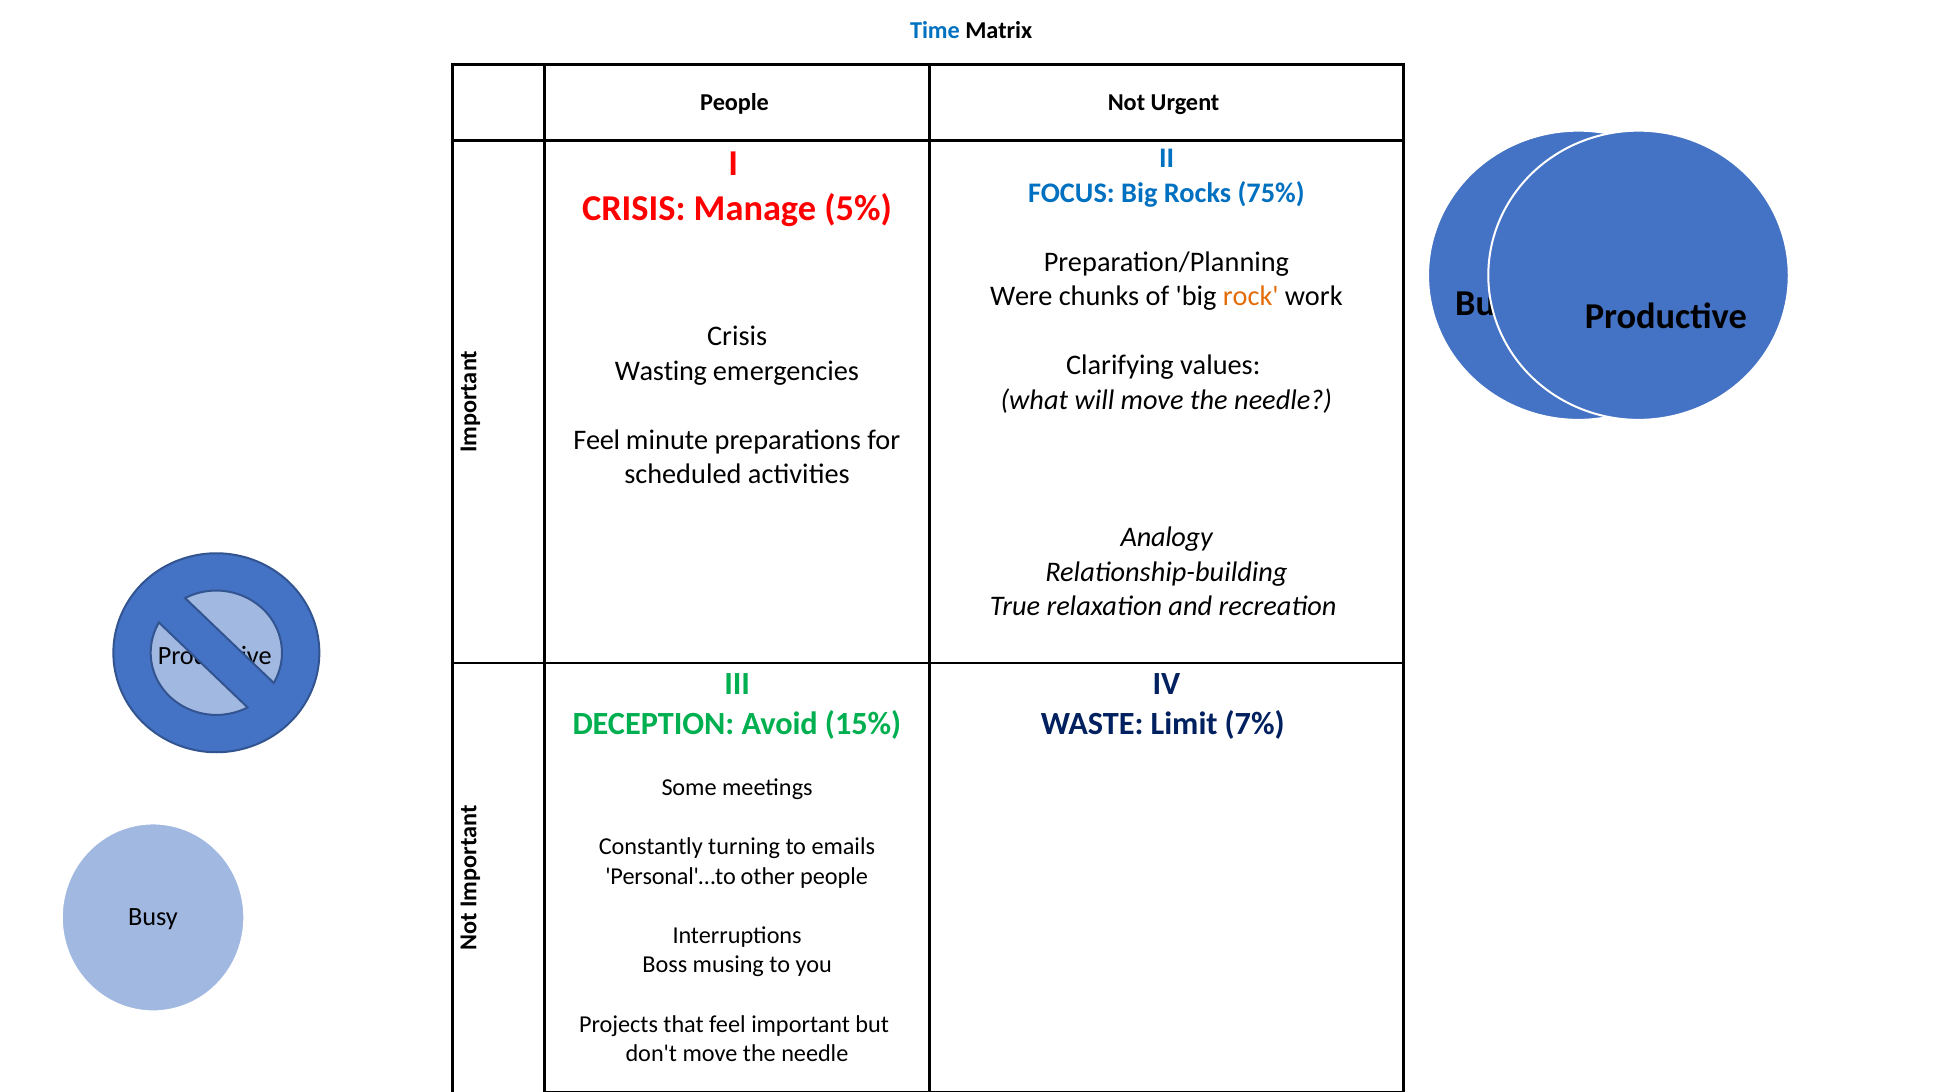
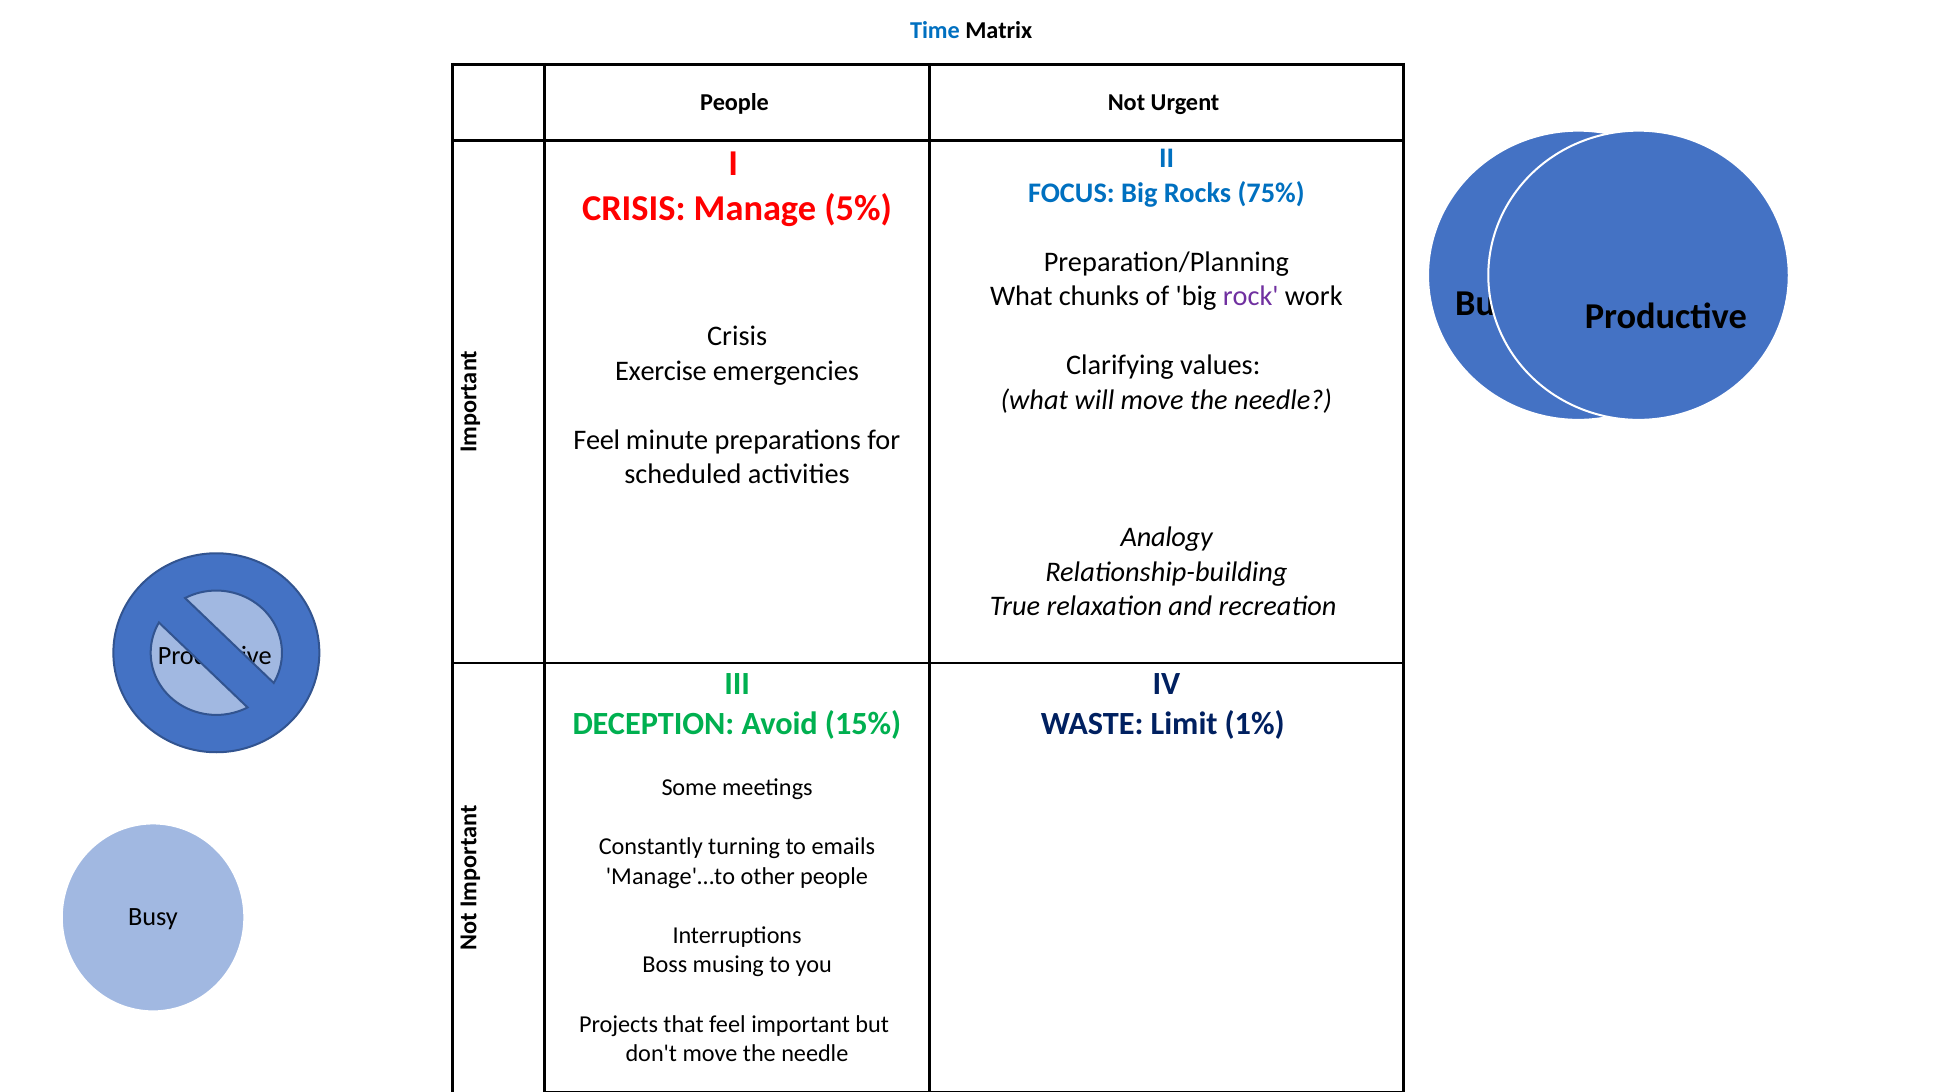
Were: Were -> What (1021, 296)
rock colour: orange -> purple (1251, 296)
Wasting: Wasting -> Exercise (661, 371)
7%: 7% -> 1% (1255, 723)
Personal'…to: Personal'…to -> Manage'…to (670, 876)
